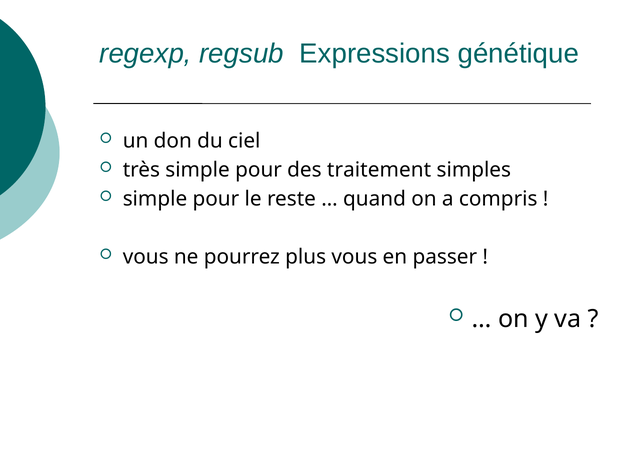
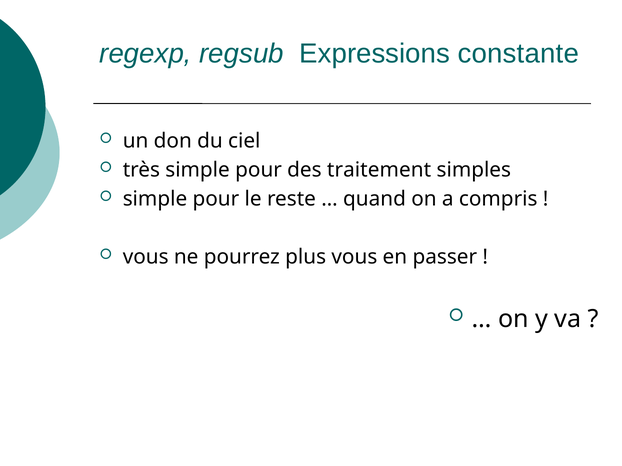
génétique: génétique -> constante (518, 54)
